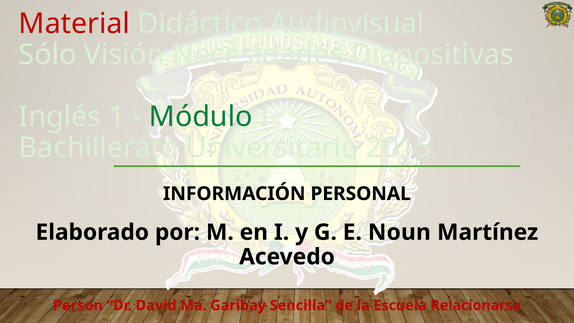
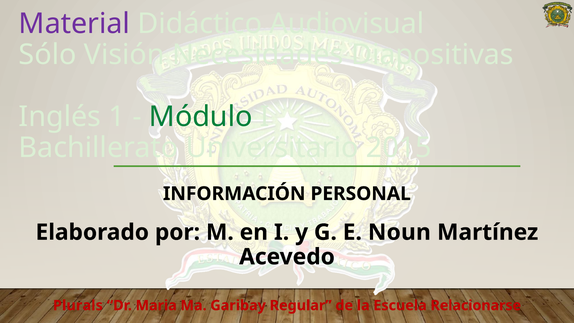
Material colour: red -> purple (74, 24)
Person: Person -> Plurals (78, 305)
David: David -> Maria (156, 305)
Sencilla: Sencilla -> Regular (301, 305)
